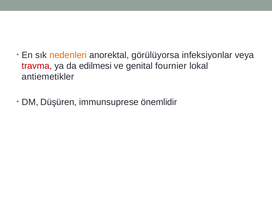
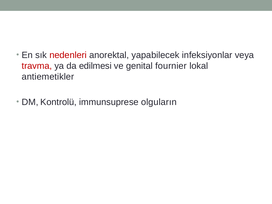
nedenleri colour: orange -> red (68, 55)
görülüyorsa: görülüyorsa -> yapabilecek (156, 55)
Düşüren: Düşüren -> Kontrolü (59, 102)
önemlidir: önemlidir -> olguların (159, 102)
